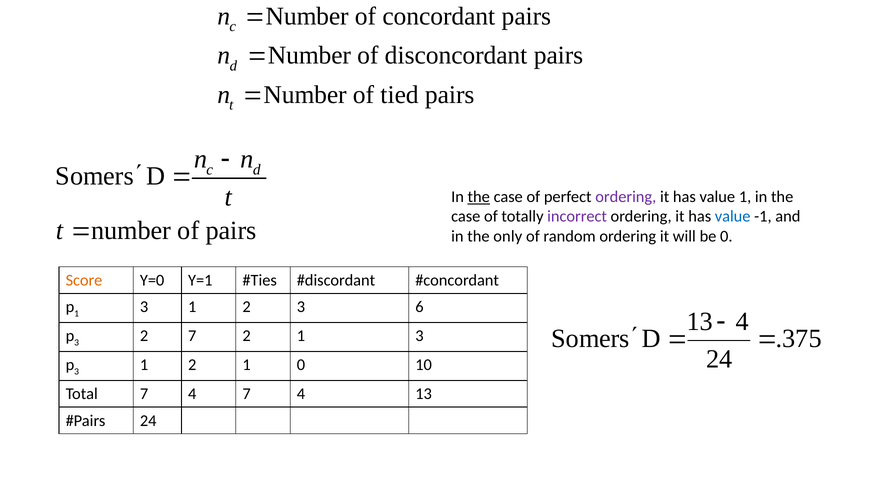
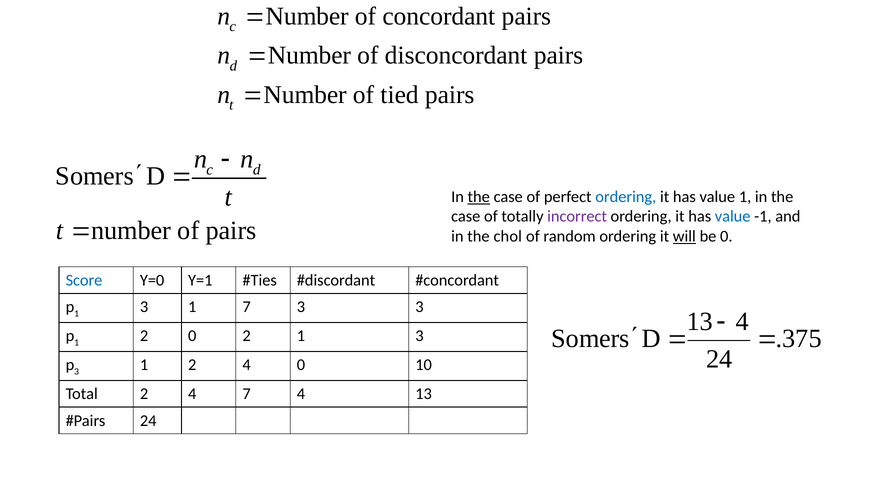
ordering colour: purple -> blue (626, 197)
only: only -> chol (508, 236)
will underline: none -> present (684, 236)
Score colour: orange -> blue (84, 280)
1 3 1 2: 2 -> 7 (247, 307)
3 6: 6 -> 3 (419, 307)
3: 3 -> 1 (77, 342)
2 7: 7 -> 0 (192, 336)
1 2 1: 1 -> 4 (247, 365)
Total 7: 7 -> 2 (144, 394)
